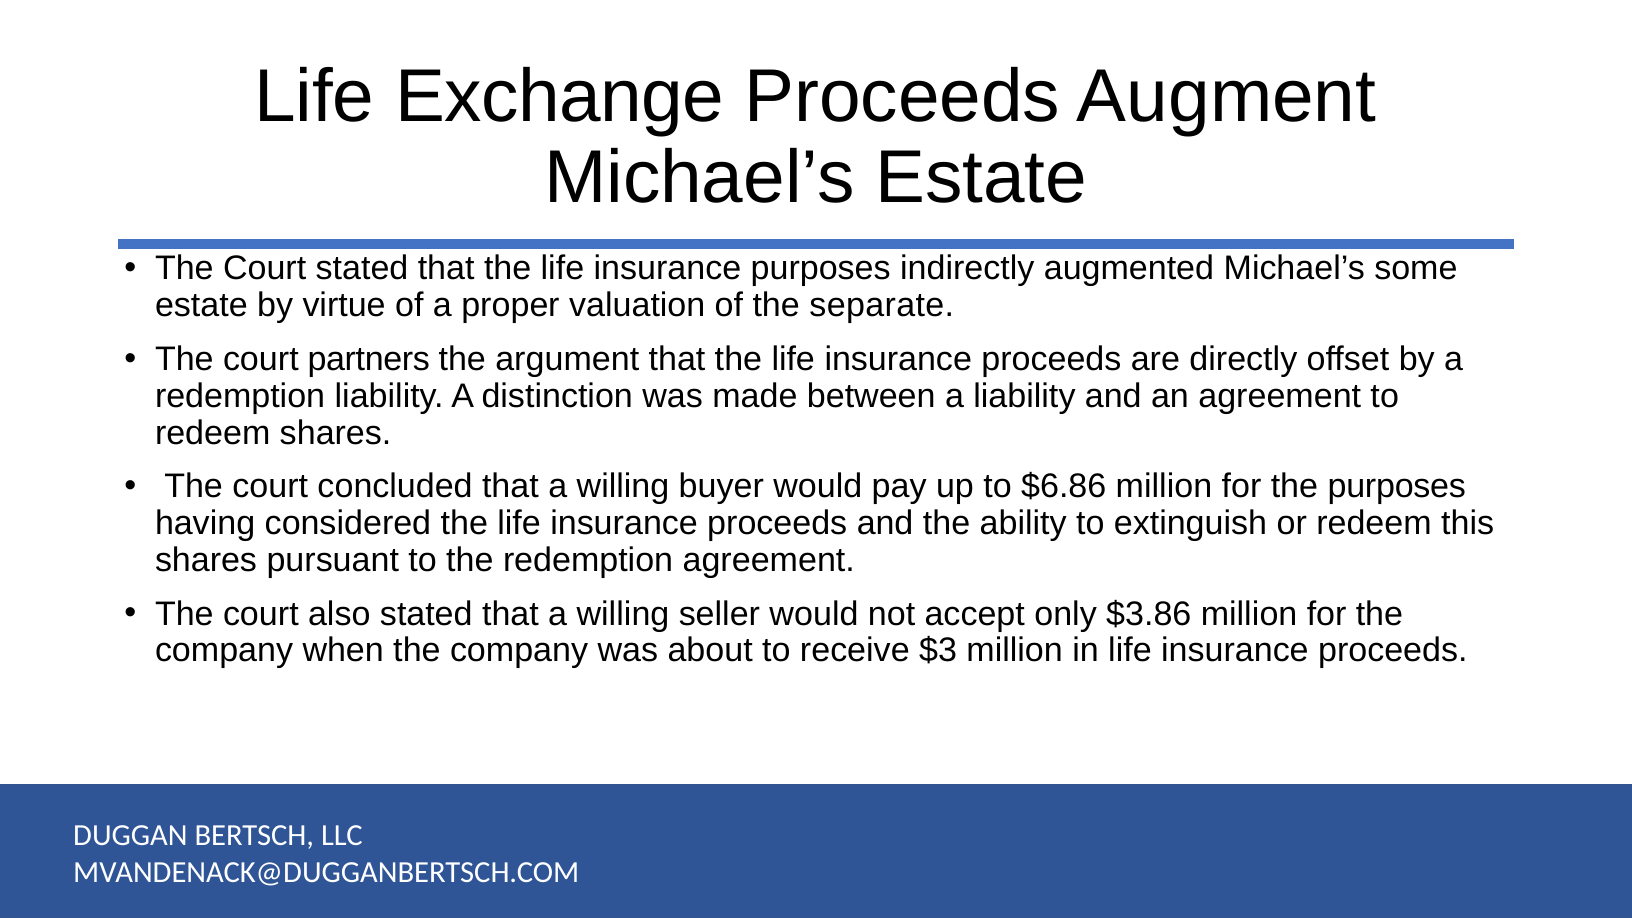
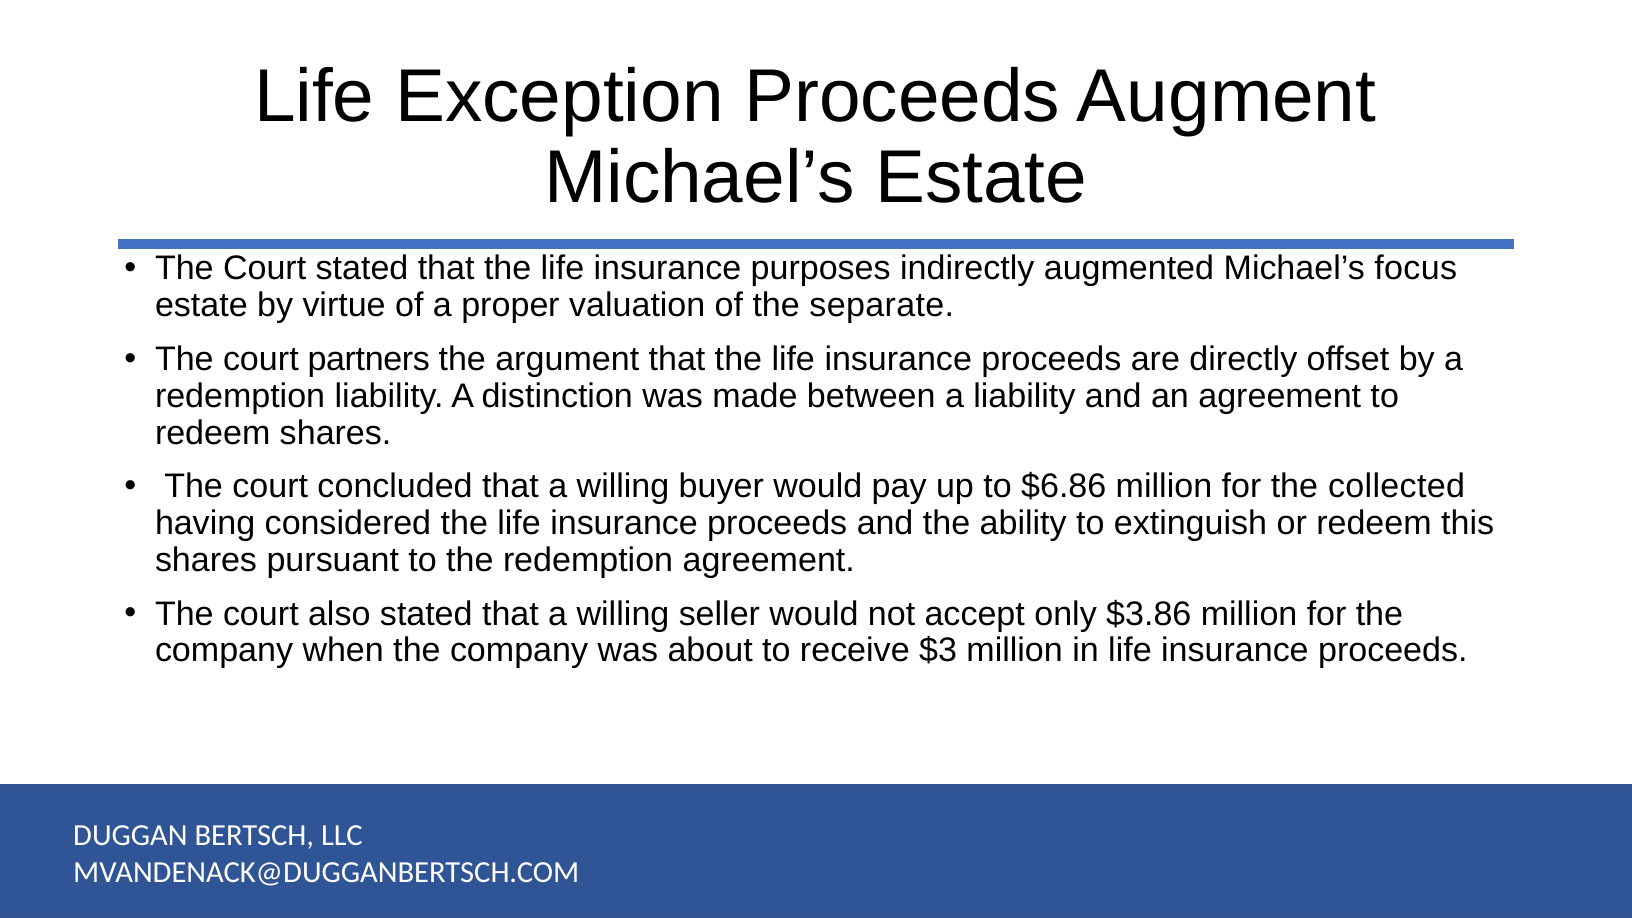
Exchange: Exchange -> Exception (559, 97)
some: some -> focus (1416, 269)
the purposes: purposes -> collected (1396, 487)
